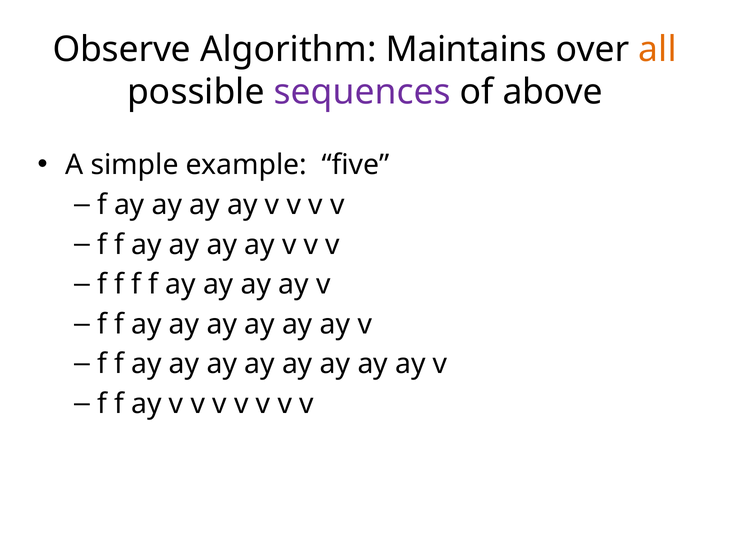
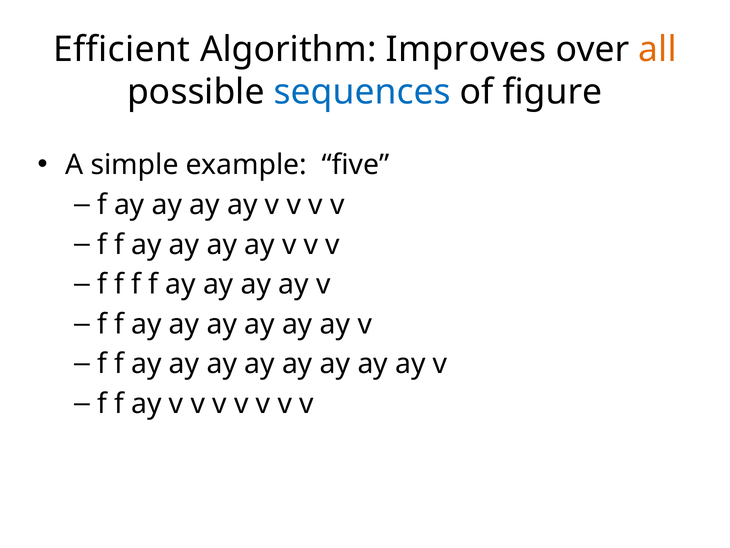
Observe: Observe -> Efficient (122, 49)
Maintains: Maintains -> Improves (466, 49)
sequences colour: purple -> blue (362, 92)
above: above -> figure (553, 92)
